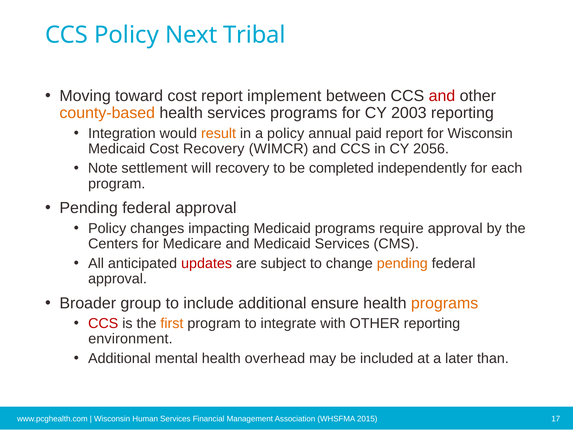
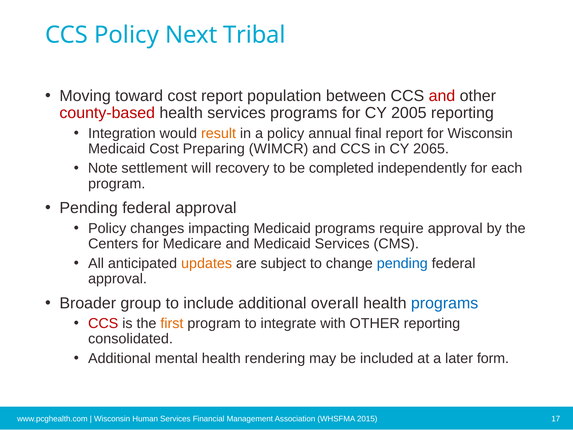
implement: implement -> population (284, 96)
county-based colour: orange -> red (107, 113)
2003: 2003 -> 2005 (409, 113)
paid: paid -> final (368, 133)
Cost Recovery: Recovery -> Preparing (214, 149)
2056: 2056 -> 2065 (431, 149)
updates colour: red -> orange (207, 263)
pending colour: orange -> blue (402, 263)
ensure: ensure -> overall (335, 303)
programs colour: orange -> blue (445, 303)
environment: environment -> consolidated (130, 339)
overhead: overhead -> rendering (275, 358)
than: than -> form (493, 358)
